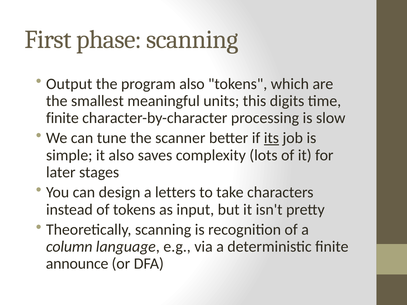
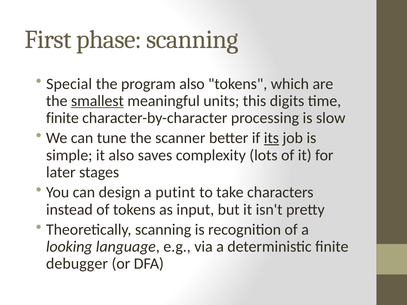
Output: Output -> Special (69, 84)
smallest underline: none -> present (97, 101)
letters: letters -> putint (175, 193)
column: column -> looking (69, 247)
announce: announce -> debugger (77, 264)
